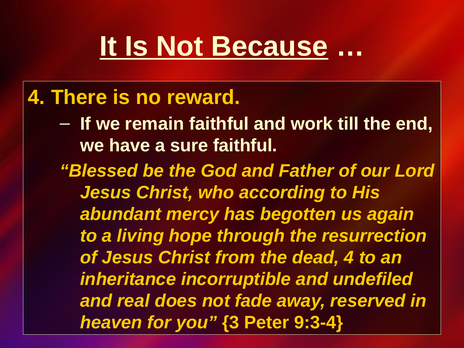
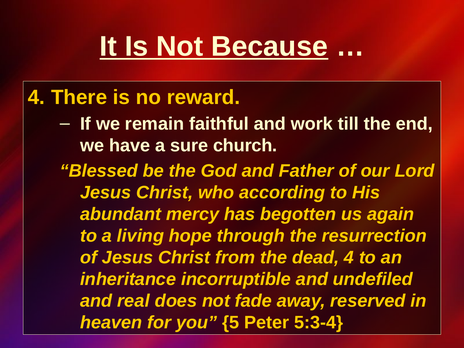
sure faithful: faithful -> church (245, 146)
3: 3 -> 5 (231, 323)
9:3-4: 9:3-4 -> 5:3-4 (319, 323)
